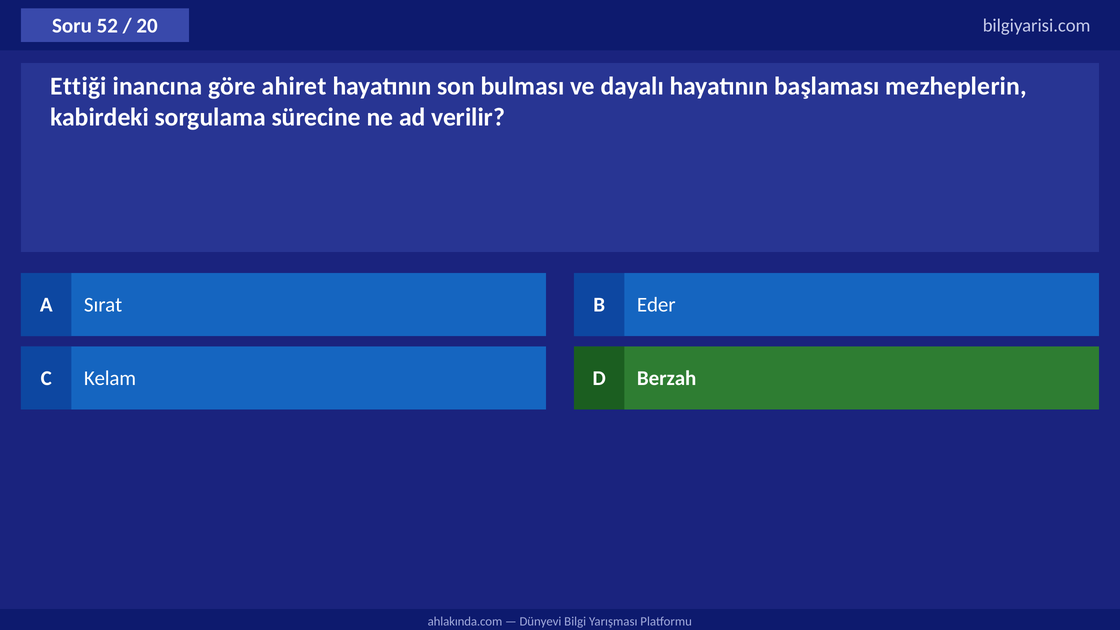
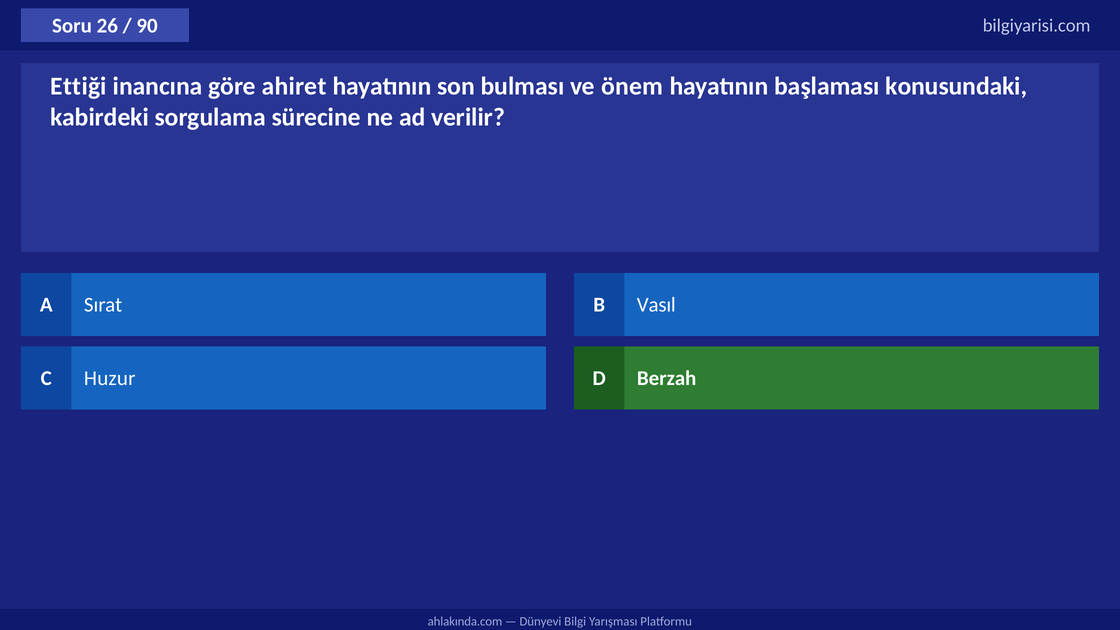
52: 52 -> 26 (107, 26)
20: 20 -> 90 (147, 26)
dayalı: dayalı -> önem (632, 86)
mezheplerin: mezheplerin -> konusundaki (956, 86)
Eder: Eder -> Vasıl (656, 305)
Kelam: Kelam -> Huzur (110, 378)
